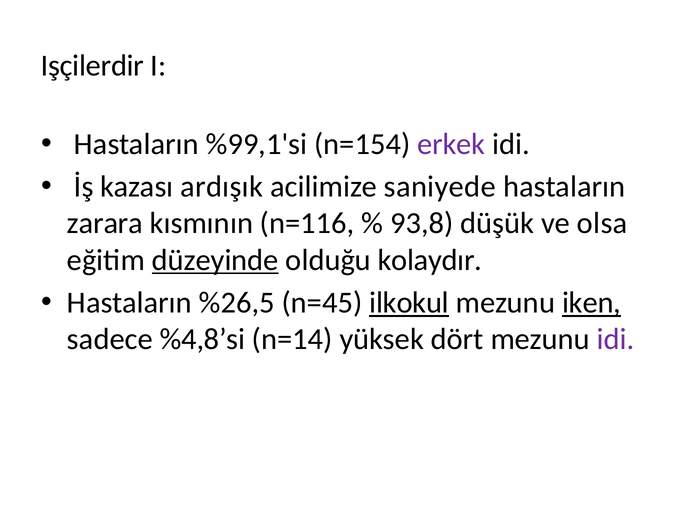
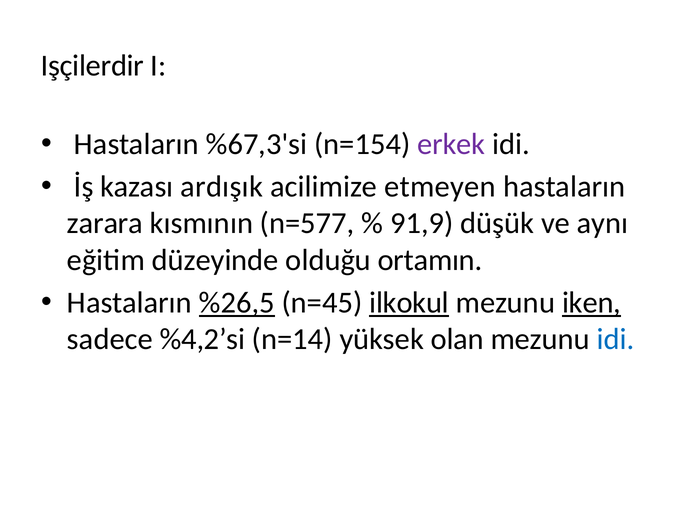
%99,1'si: %99,1'si -> %67,3'si (256, 144)
saniyede: saniyede -> etmeyen (440, 187)
n=116: n=116 -> n=577 (307, 224)
93,8: 93,8 -> 91,9 (422, 224)
olsa: olsa -> aynı (602, 224)
düzeyinde underline: present -> none (215, 260)
kolaydır: kolaydır -> ortamın (430, 260)
%26,5 underline: none -> present (237, 303)
%4,8’si: %4,8’si -> %4,2’si (202, 340)
dört: dört -> olan (457, 340)
idi colour: purple -> blue (616, 340)
